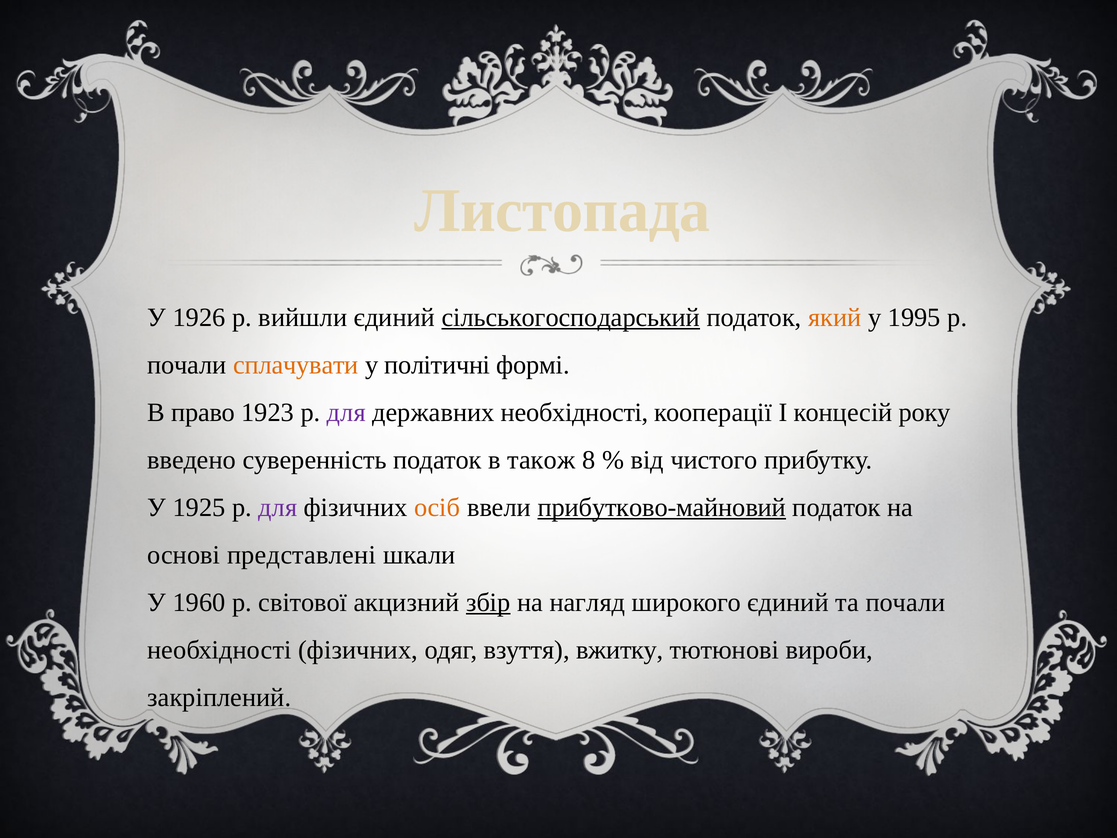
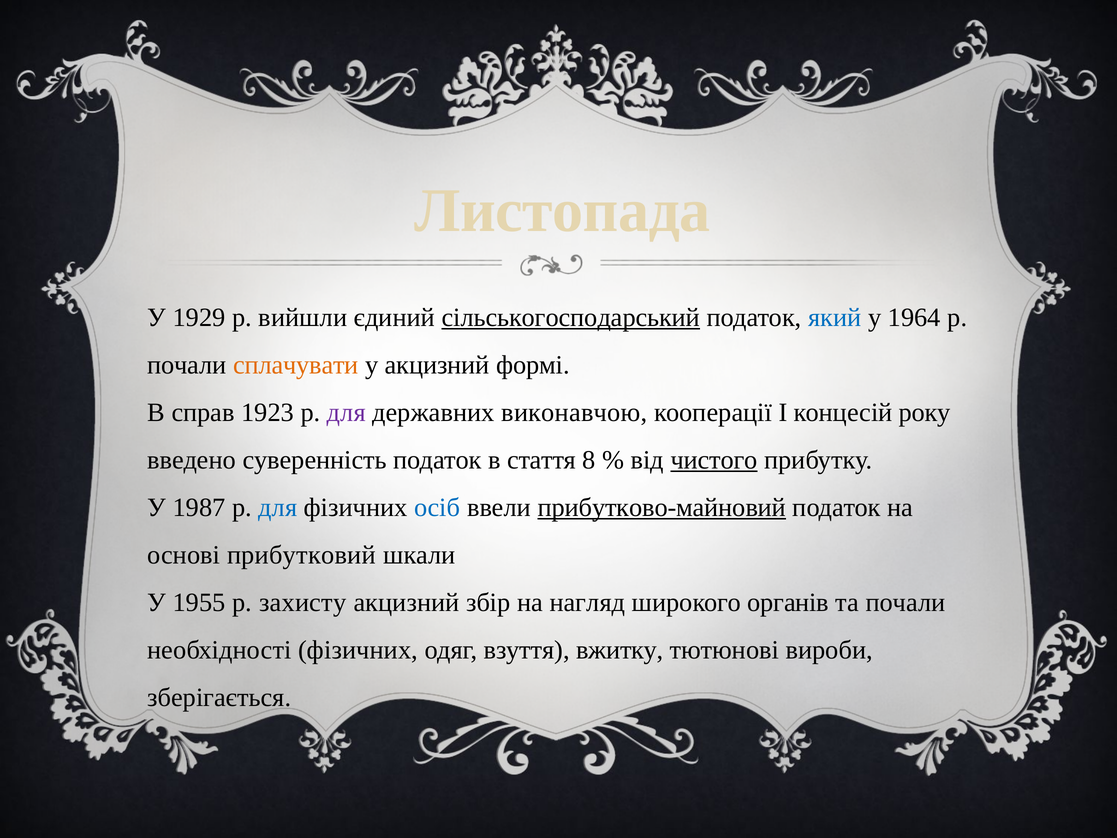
1926: 1926 -> 1929 (199, 317)
який colour: orange -> blue (835, 317)
1995: 1995 -> 1964 (914, 317)
у політичні: політичні -> акцизний (437, 365)
право: право -> справ (203, 412)
державних необхідності: необхідності -> виконавчою (574, 412)
також: також -> стаття (542, 460)
чистого underline: none -> present (714, 460)
1925: 1925 -> 1987 (199, 507)
для colour: purple -> blue (278, 507)
осіб colour: orange -> blue (437, 507)
представлені: представлені -> прибутковий (302, 555)
1960: 1960 -> 1955 (199, 602)
світової: світової -> захисту (303, 602)
збір underline: present -> none (488, 602)
широкого єдиний: єдиний -> органів (788, 602)
закріплений: закріплений -> зберігається (219, 697)
